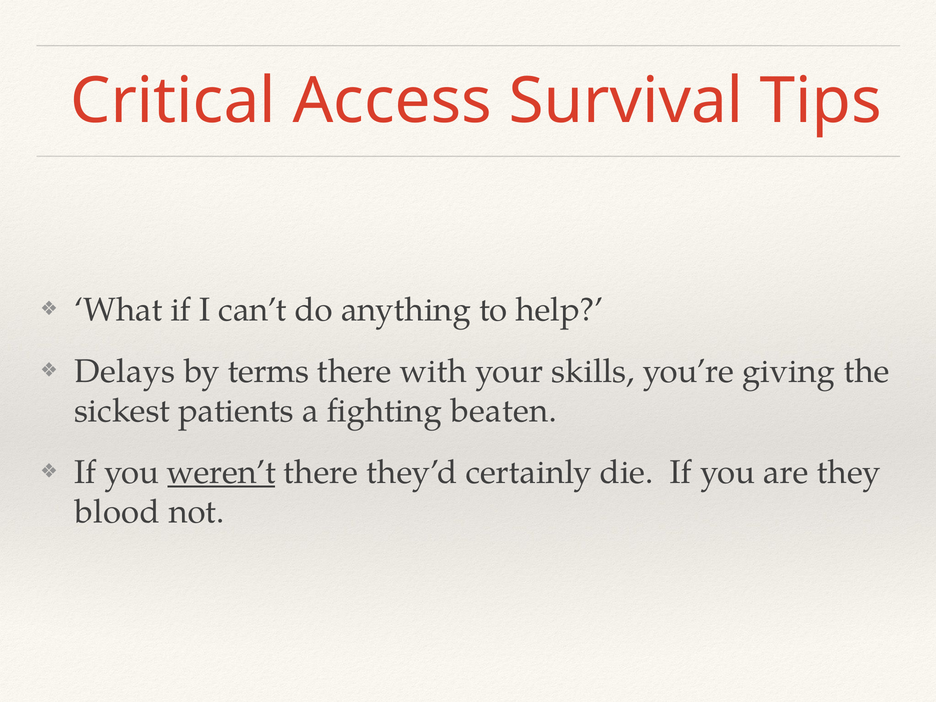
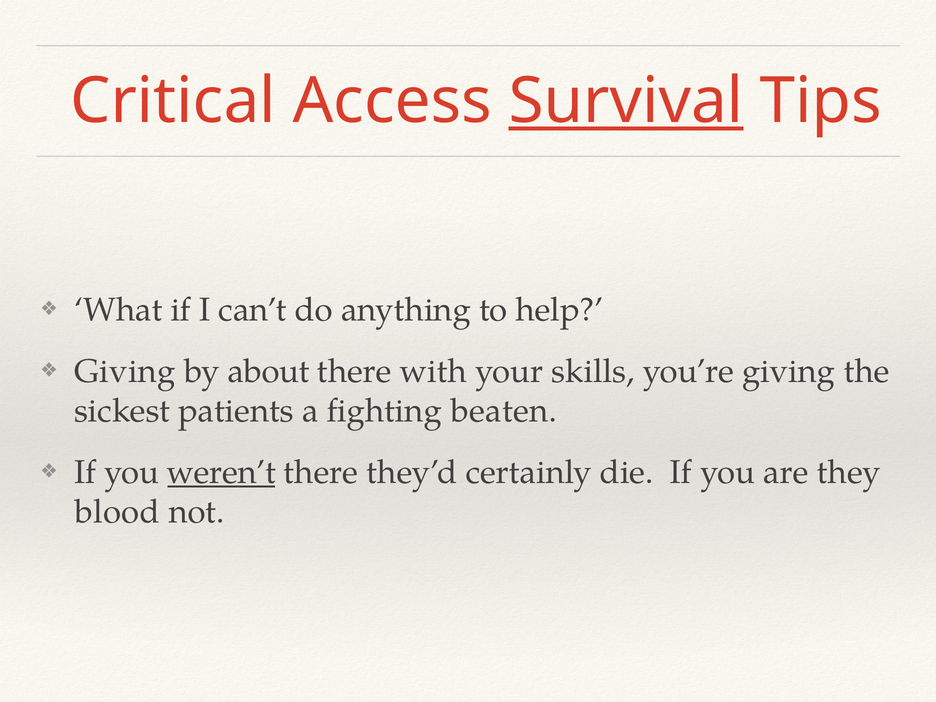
Survival underline: none -> present (626, 101)
Delays: Delays -> Giving (125, 371)
terms: terms -> about (268, 371)
